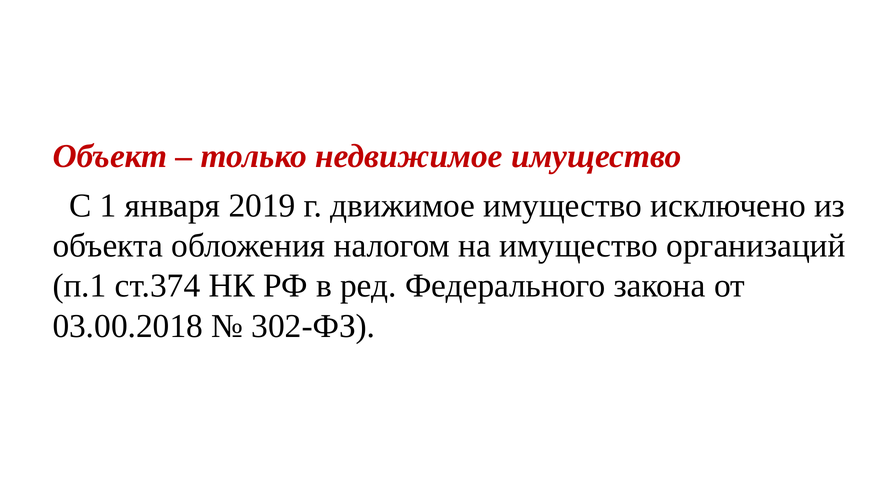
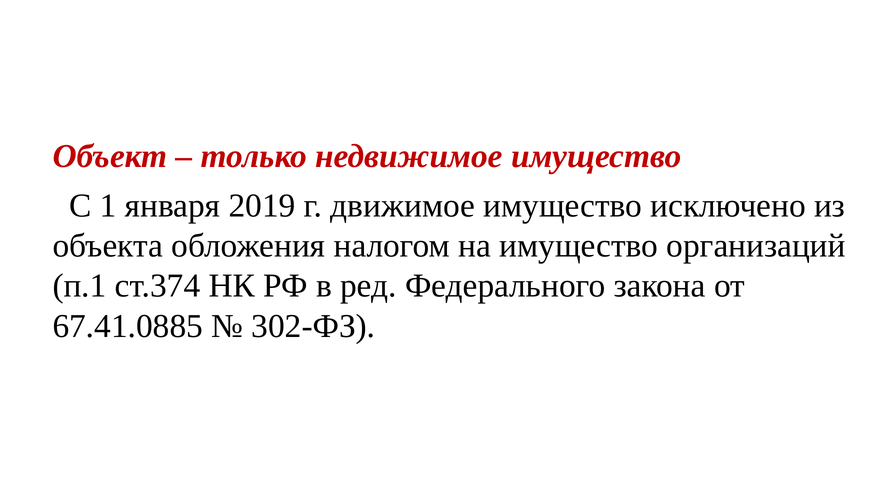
03.00.2018: 03.00.2018 -> 67.41.0885 (128, 326)
